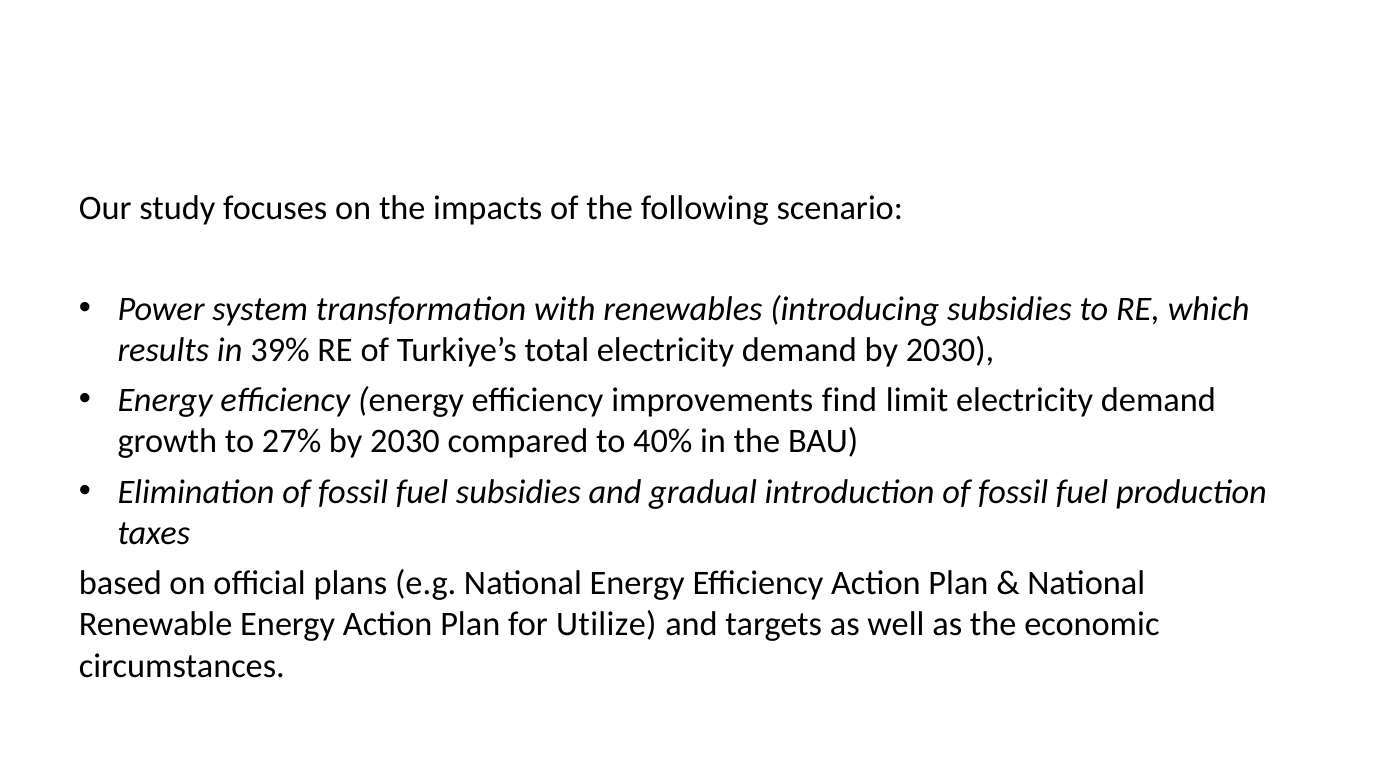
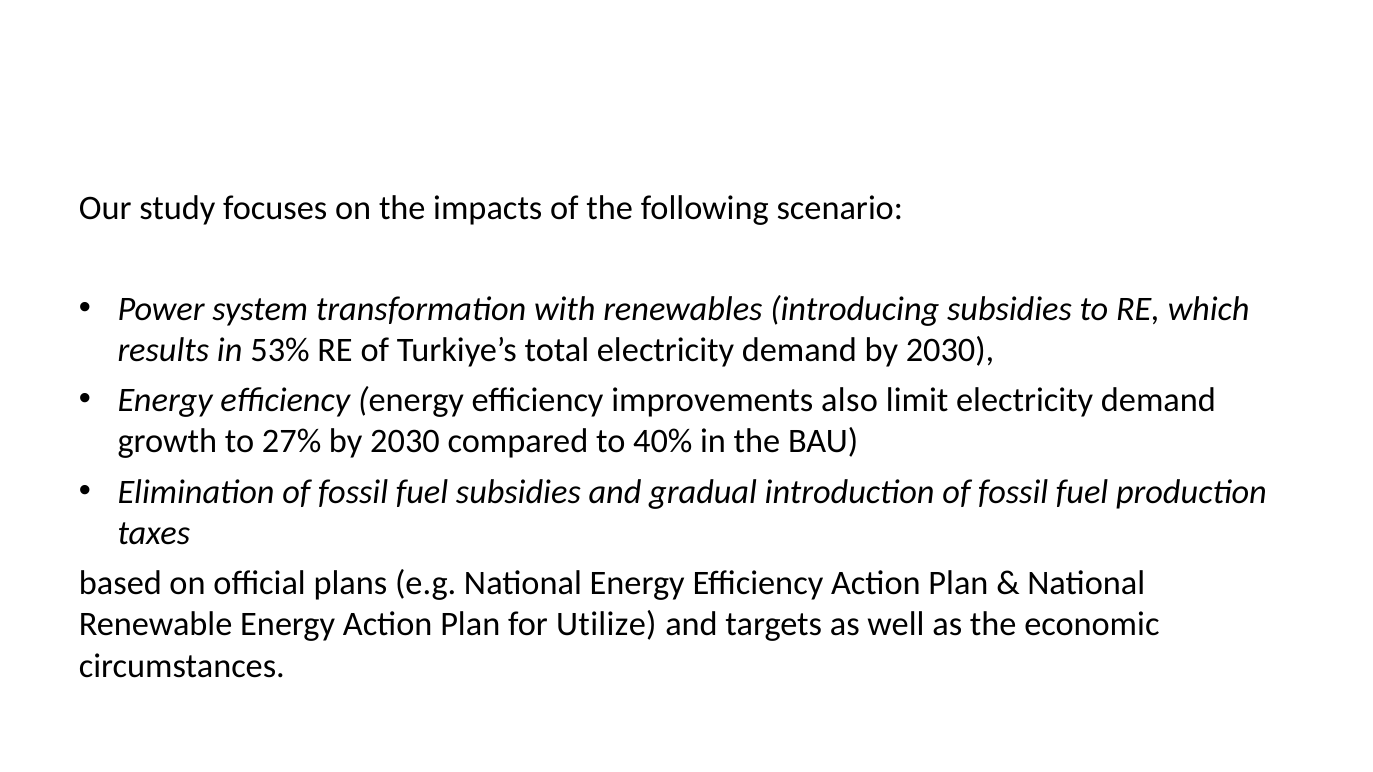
39%: 39% -> 53% (280, 350)
find: find -> also (849, 401)
